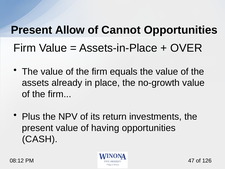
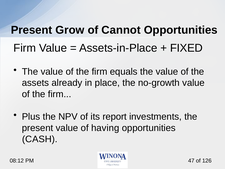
Allow: Allow -> Grow (70, 30)
OVER: OVER -> FIXED (186, 48)
return: return -> report (115, 116)
